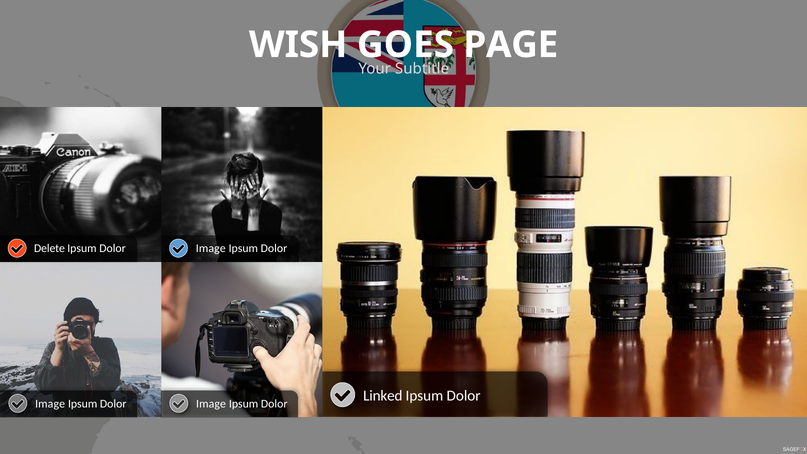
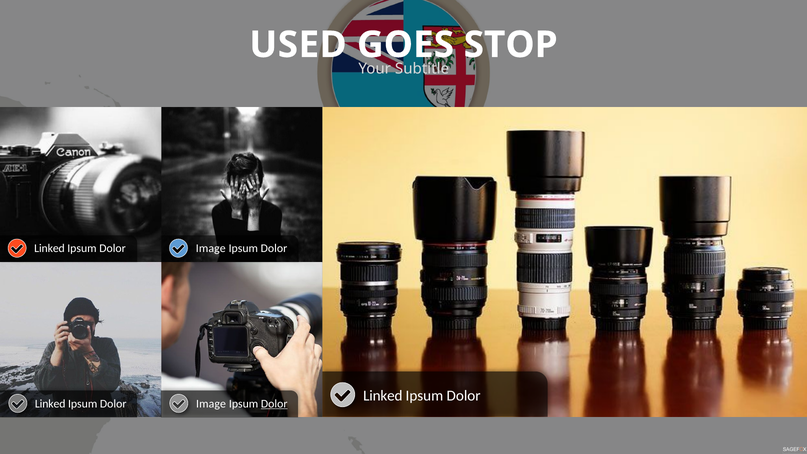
WISH: WISH -> USED (298, 45)
PAGE: PAGE -> STOP (511, 45)
Delete: Delete -> Linked (49, 249)
Image: Image -> Linked (50, 404)
Dolor underline: none -> present (274, 404)
